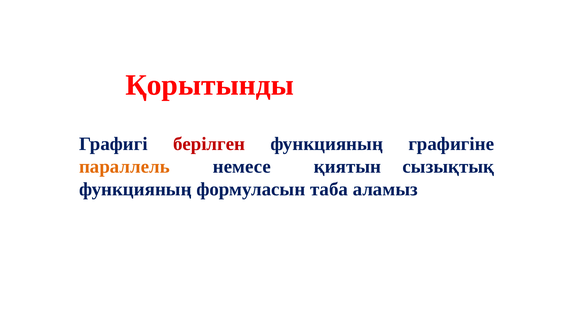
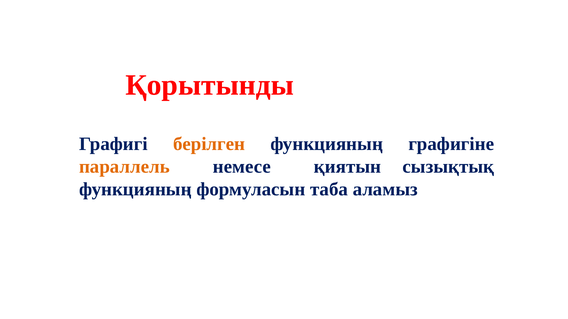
берілген colour: red -> orange (209, 144)
